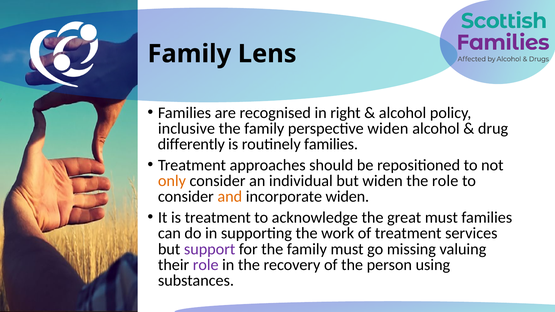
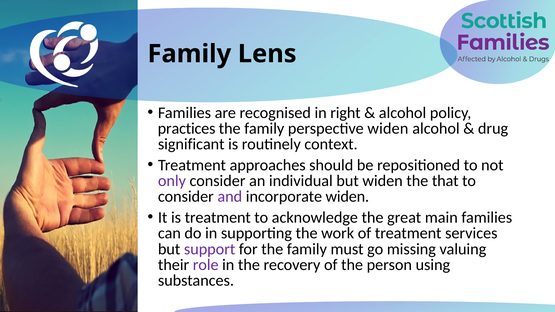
inclusive: inclusive -> practices (187, 129)
differently: differently -> significant (191, 144)
routinely families: families -> context (331, 144)
only colour: orange -> purple (172, 181)
the role: role -> that (445, 181)
and colour: orange -> purple (230, 197)
great must: must -> main (441, 218)
